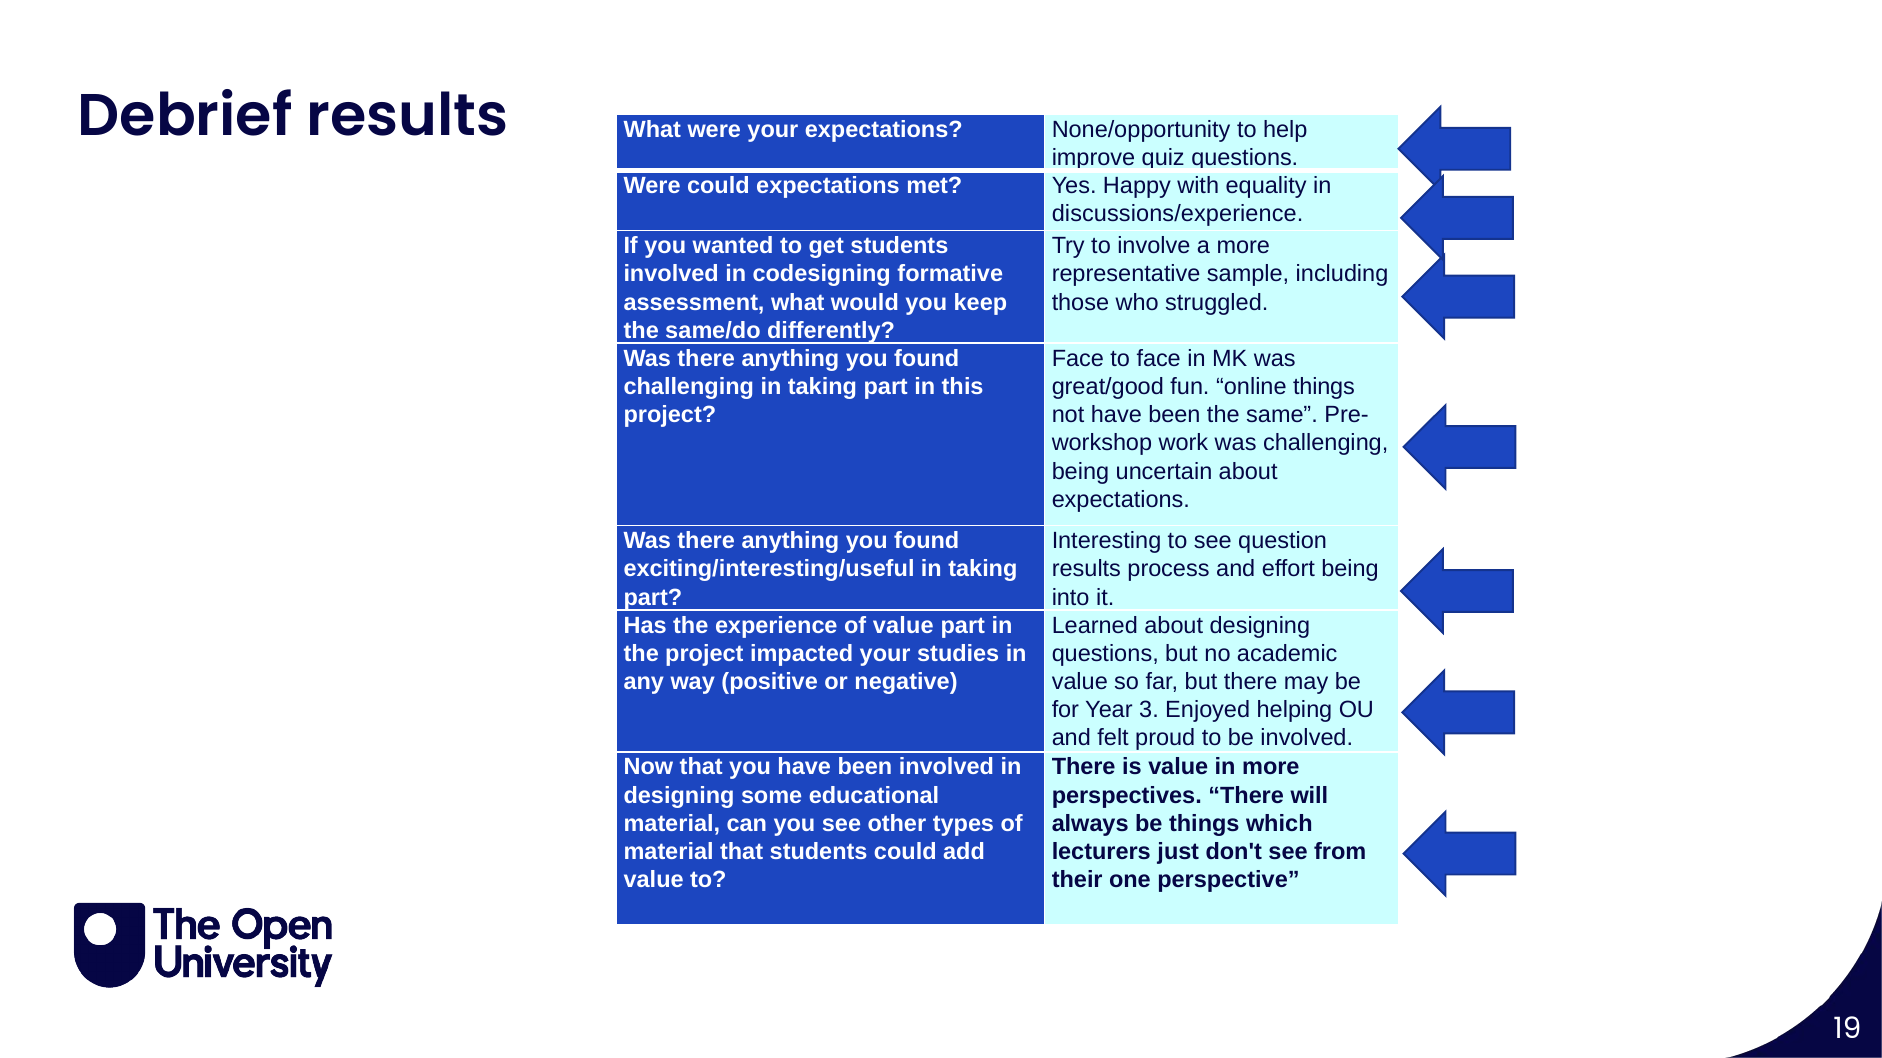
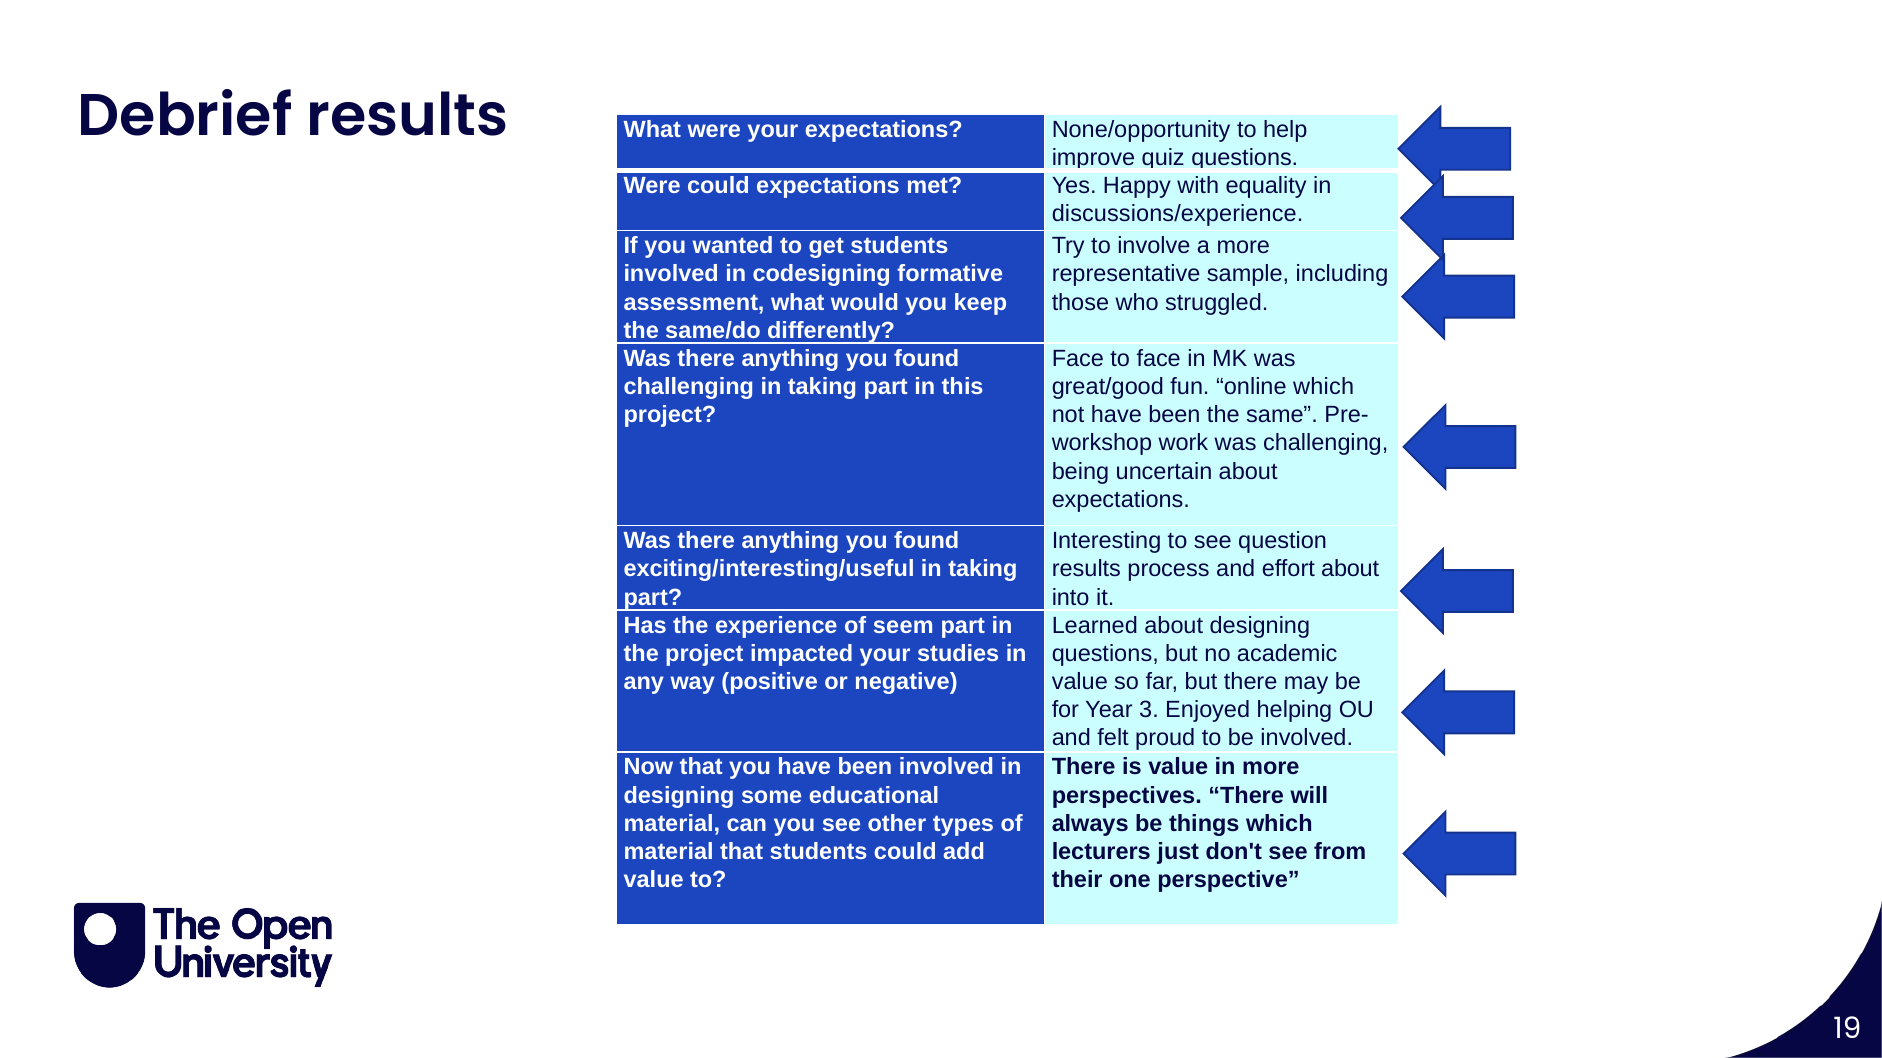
online things: things -> which (1324, 387)
effort being: being -> about (1350, 570)
of value: value -> seem (903, 626)
